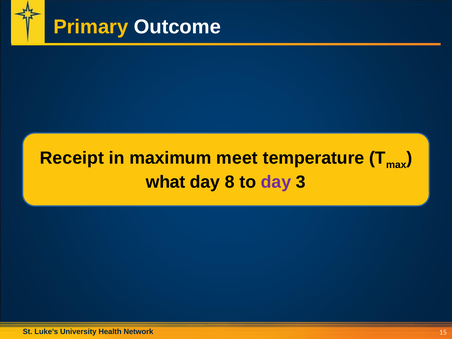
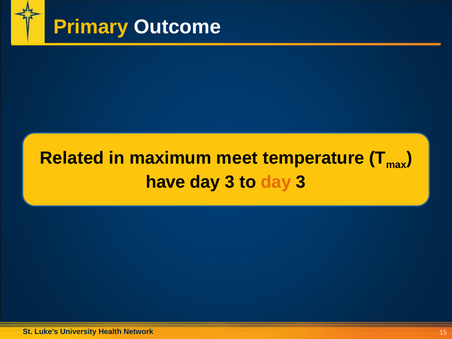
Receipt: Receipt -> Related (72, 158)
what: what -> have (166, 182)
8: 8 -> 3 (230, 182)
day colour: purple -> orange (276, 182)
